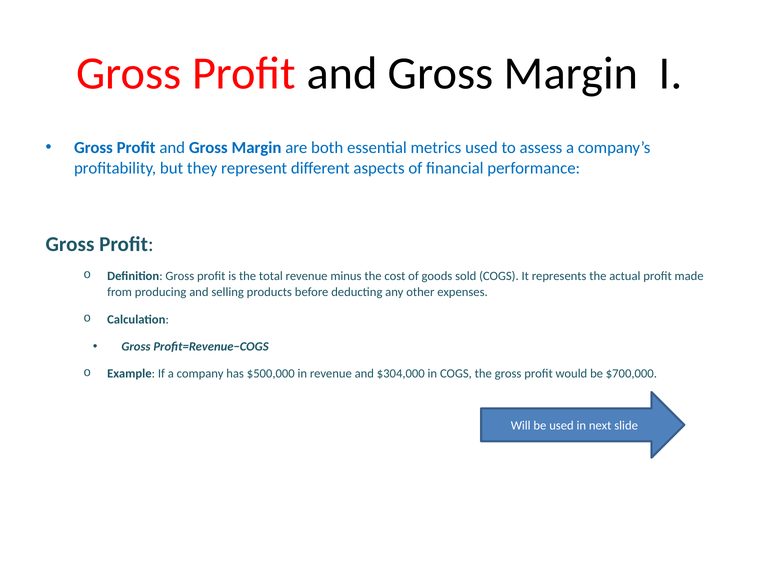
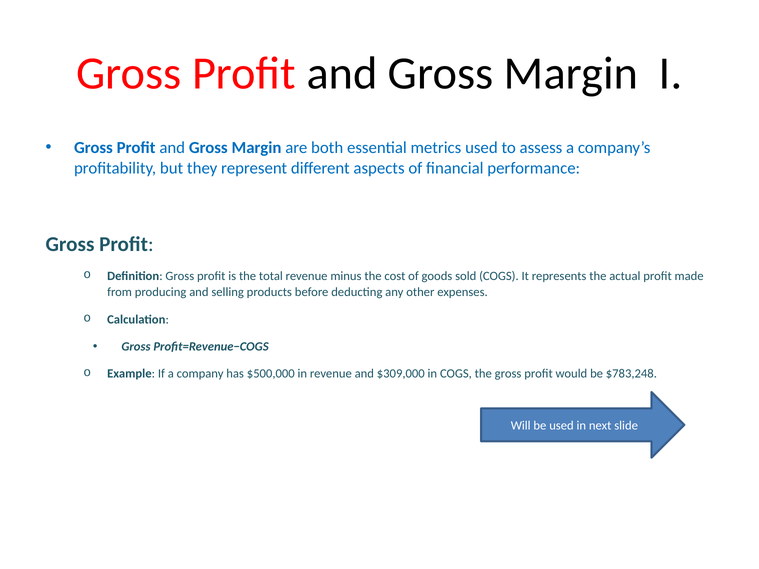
$304,000: $304,000 -> $309,000 (401, 374)
$700,000: $700,000 -> $783,248 (631, 374)
